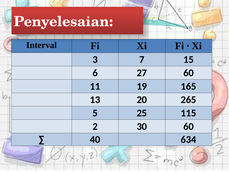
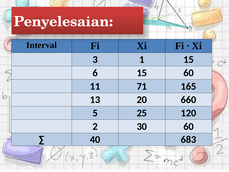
7: 7 -> 1 (142, 59)
6 27: 27 -> 15 (142, 73)
19: 19 -> 71 (142, 86)
265: 265 -> 660 (189, 100)
115: 115 -> 120 (189, 113)
634: 634 -> 683 (189, 139)
